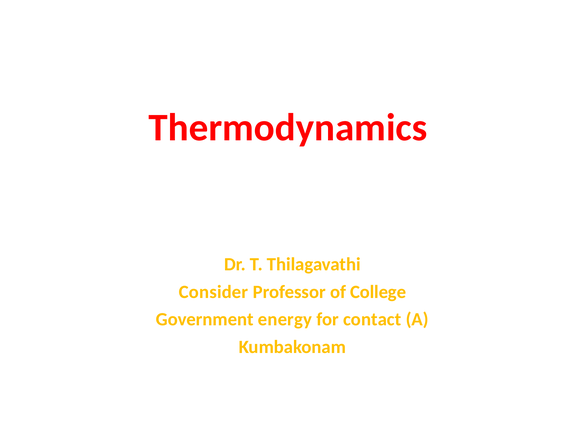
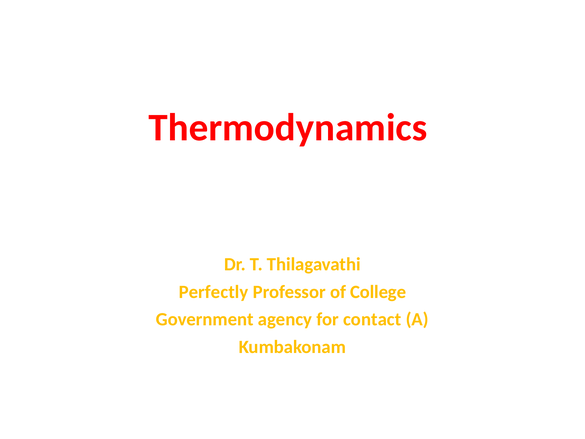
Consider: Consider -> Perfectly (214, 292)
energy: energy -> agency (285, 319)
